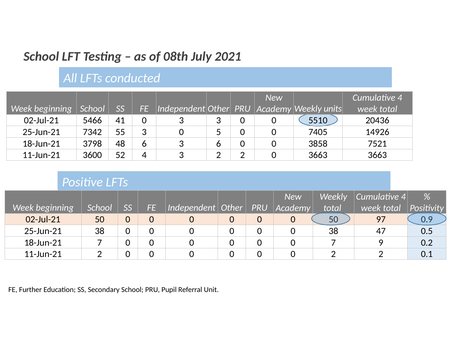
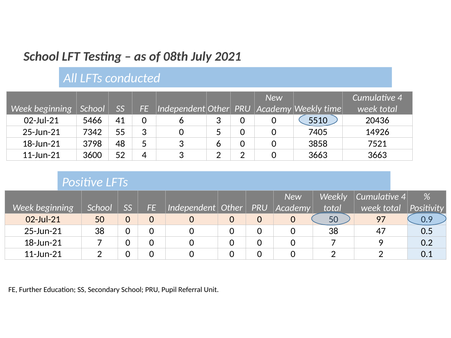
units: units -> time (333, 109)
0 3: 3 -> 6 (181, 121)
48 6: 6 -> 5 (144, 144)
